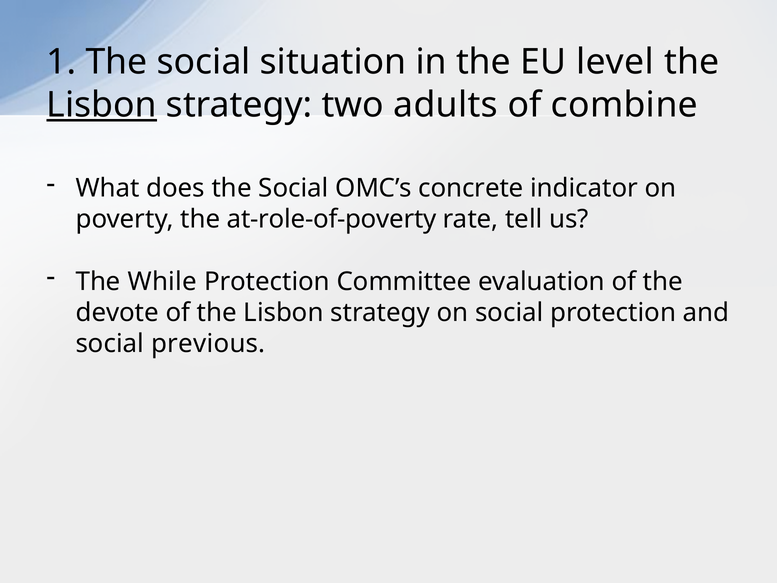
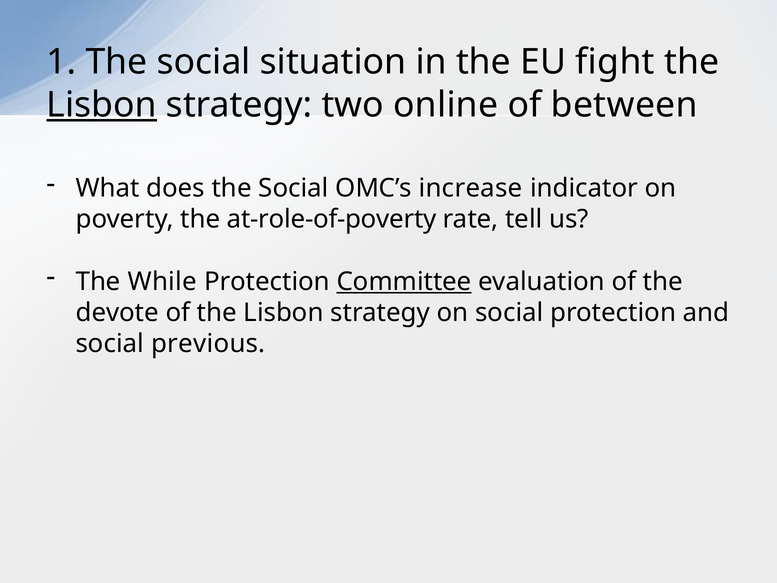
level: level -> fight (615, 62)
adults: adults -> online (446, 105)
combine: combine -> between (624, 105)
concrete: concrete -> increase (471, 188)
Committee underline: none -> present (404, 281)
